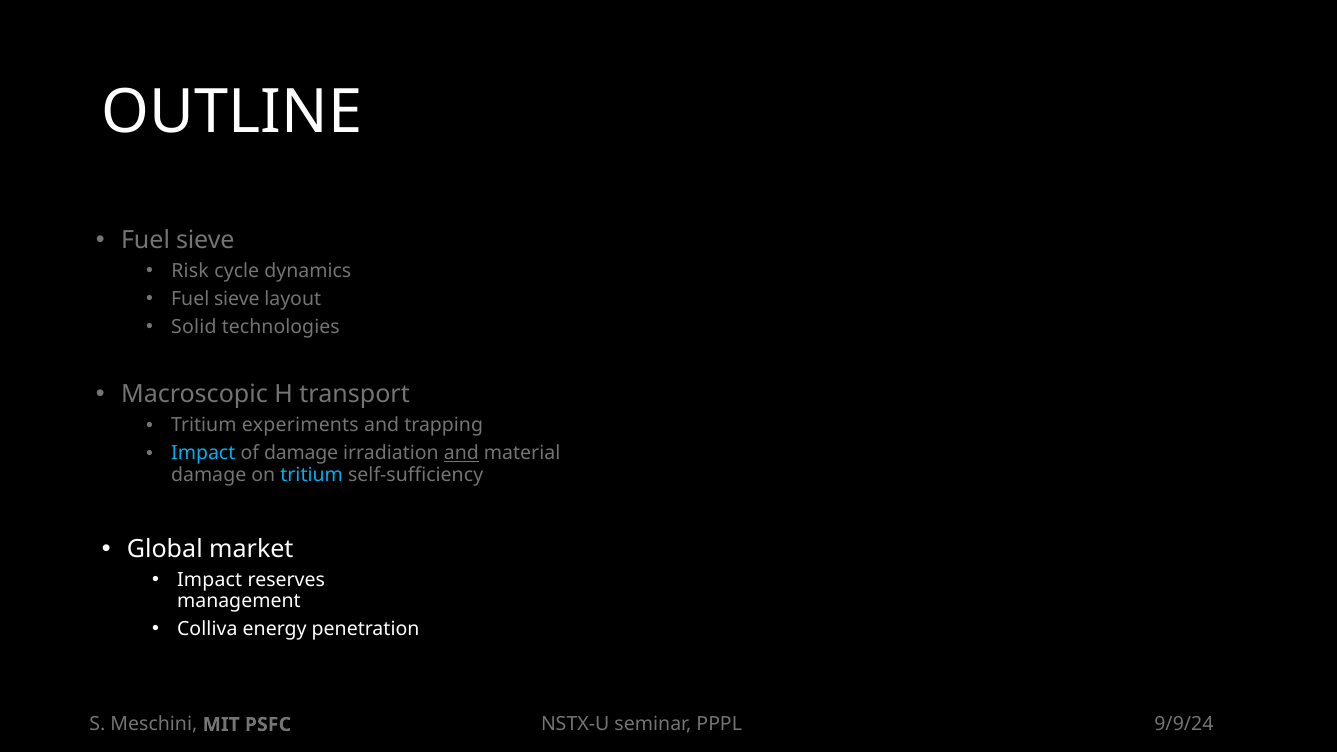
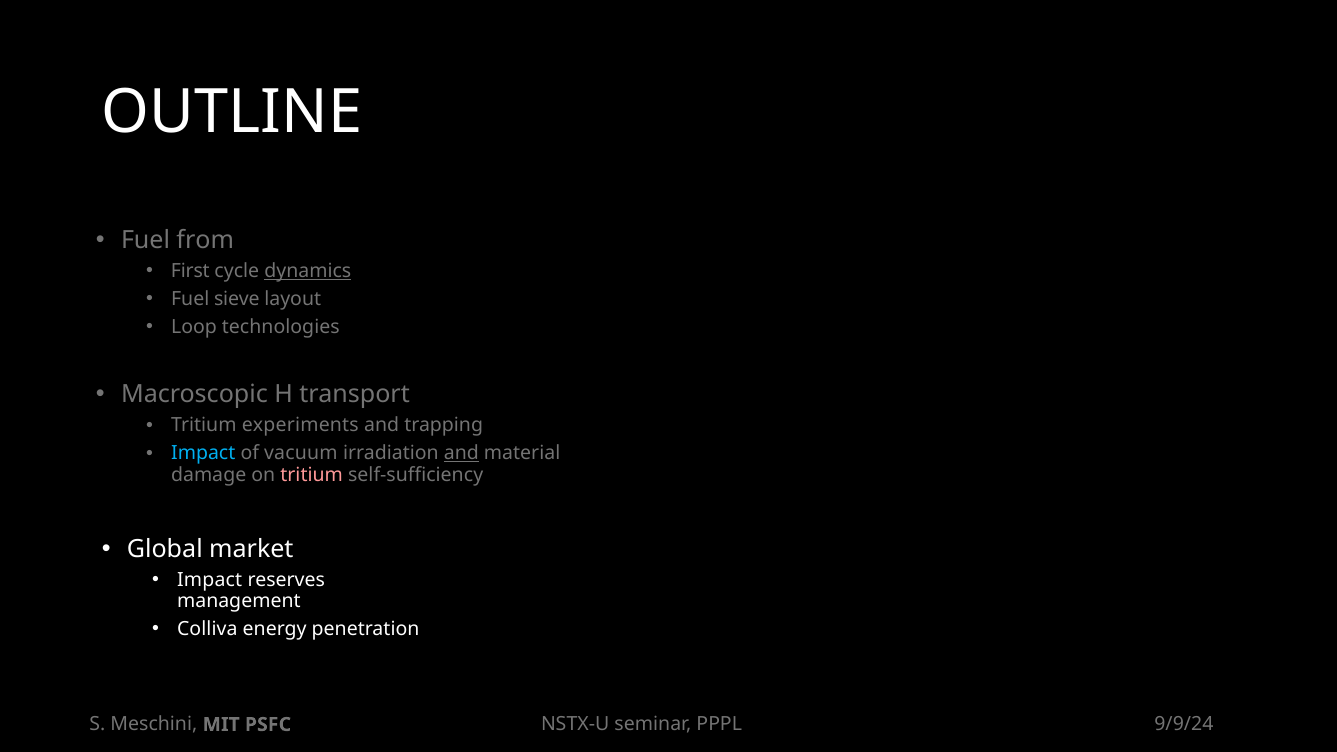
sieve: sieve -> from (205, 240)
Risk: Risk -> First (190, 271)
dynamics underline: none -> present (308, 271)
Solid: Solid -> Loop (194, 327)
of damage: damage -> vacuum (301, 454)
tritium colour: light blue -> pink (312, 475)
